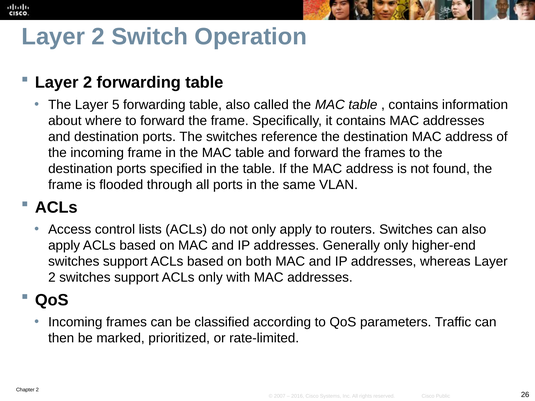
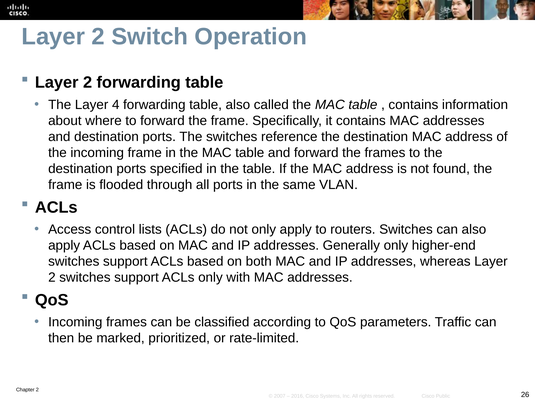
5: 5 -> 4 (116, 105)
